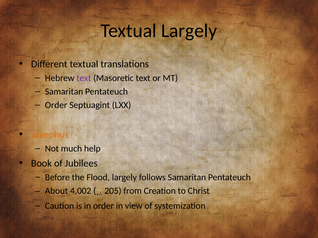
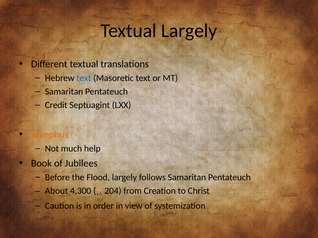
text colour: purple -> blue (84, 78)
Order: Order -> Credit (56, 105)
4,002: 4,002 -> 4,300 (81, 191)
205: 205 -> 204 (113, 191)
